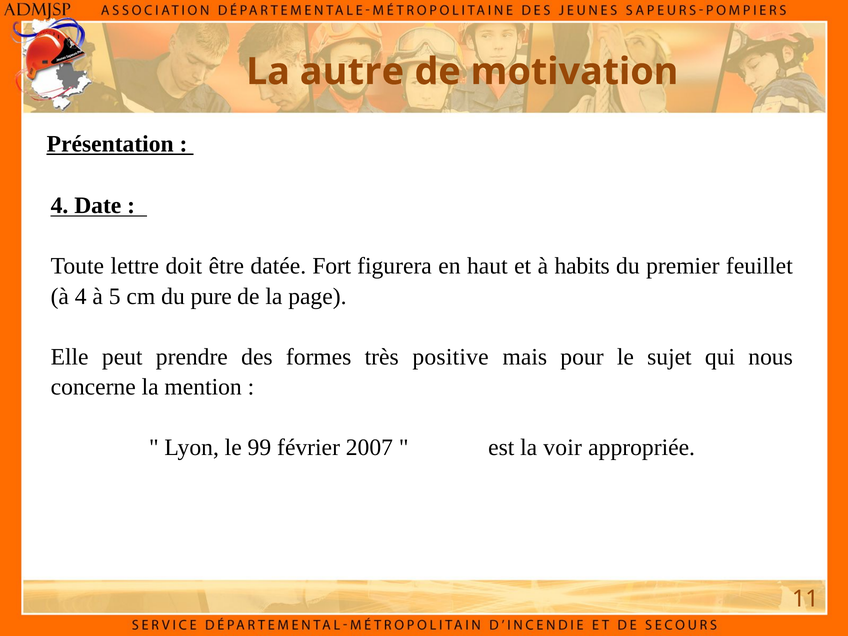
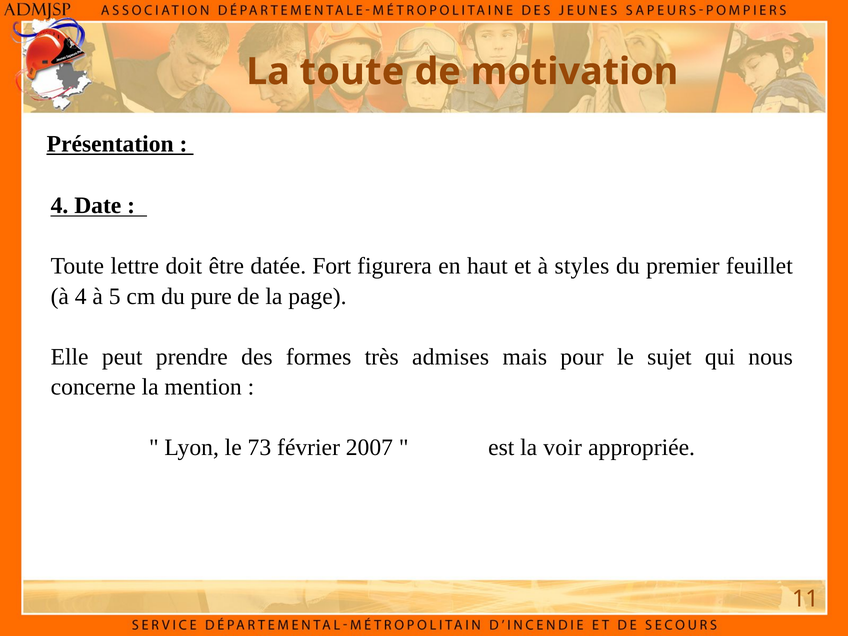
La autre: autre -> toute (352, 72)
habits: habits -> styles (582, 266)
positive: positive -> admises (451, 357)
99: 99 -> 73 (259, 448)
